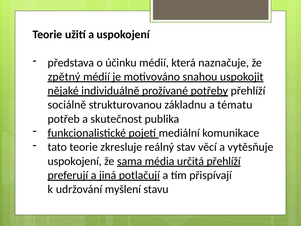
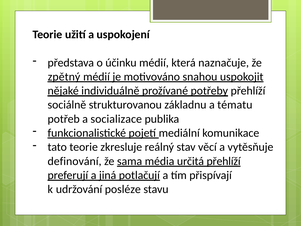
skutečnost: skutečnost -> socializace (116, 119)
uspokojení: uspokojení -> definování (75, 161)
myšlení: myšlení -> posléze (123, 189)
